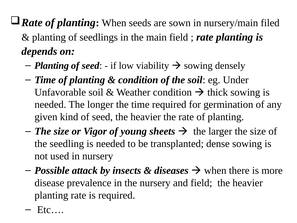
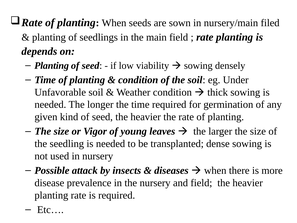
sheets: sheets -> leaves (162, 131)
